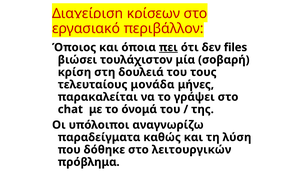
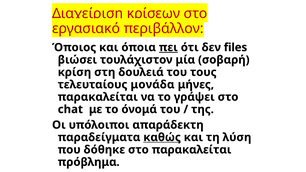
αναγνωρίζω: αναγνωρίζω -> απαράδεκτη (168, 125)
καθώς underline: none -> present (162, 137)
στο λειτουργικών: λειτουργικών -> παρακαλείται (192, 150)
